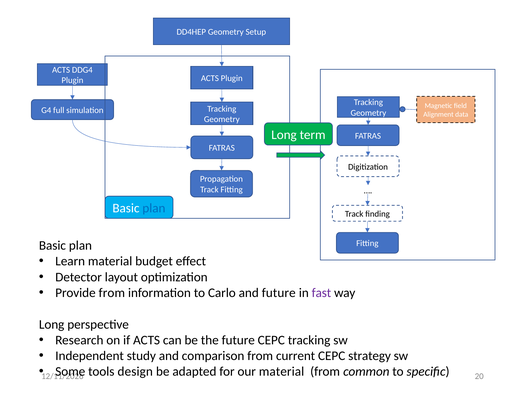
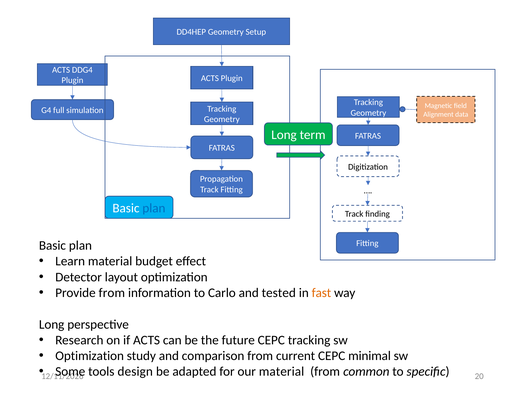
and future: future -> tested (279, 293)
fast colour: purple -> orange (321, 293)
Independent: Independent -> Optimization (90, 356)
strategy: strategy -> minimal (370, 356)
